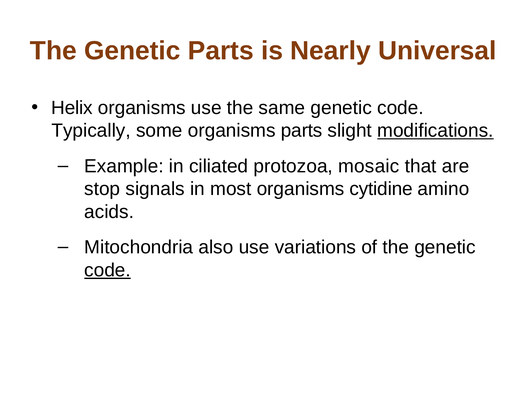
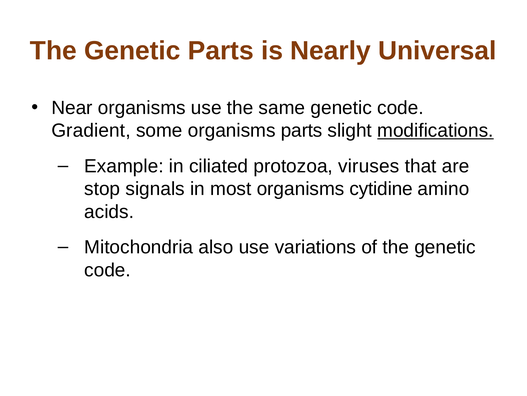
Helix: Helix -> Near (72, 108)
Typically: Typically -> Gradient (91, 130)
mosaic: mosaic -> viruses (369, 166)
code underline: present -> none (108, 270)
